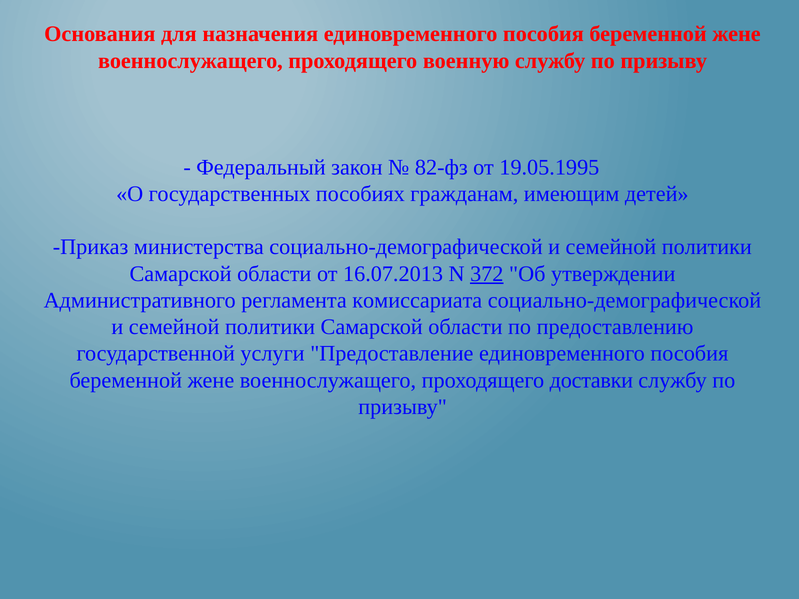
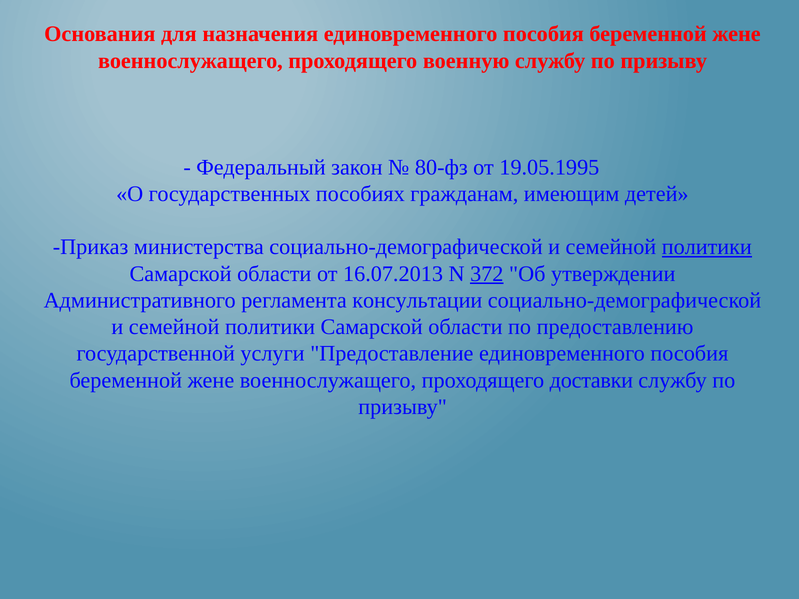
82-фз: 82-фз -> 80-фз (441, 167)
политики underline: none -> present (707, 247)
комиссариата: комиссариата -> консультации (417, 301)
